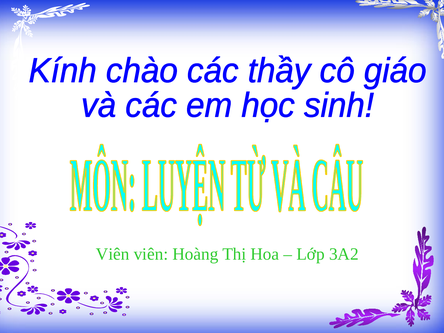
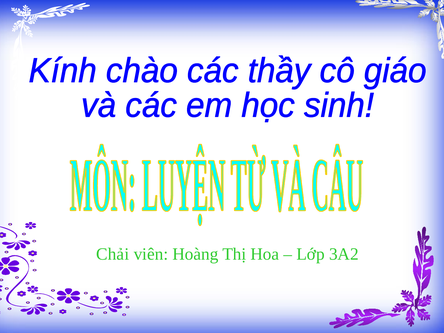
Viên: Viên -> Chải (113, 254)
